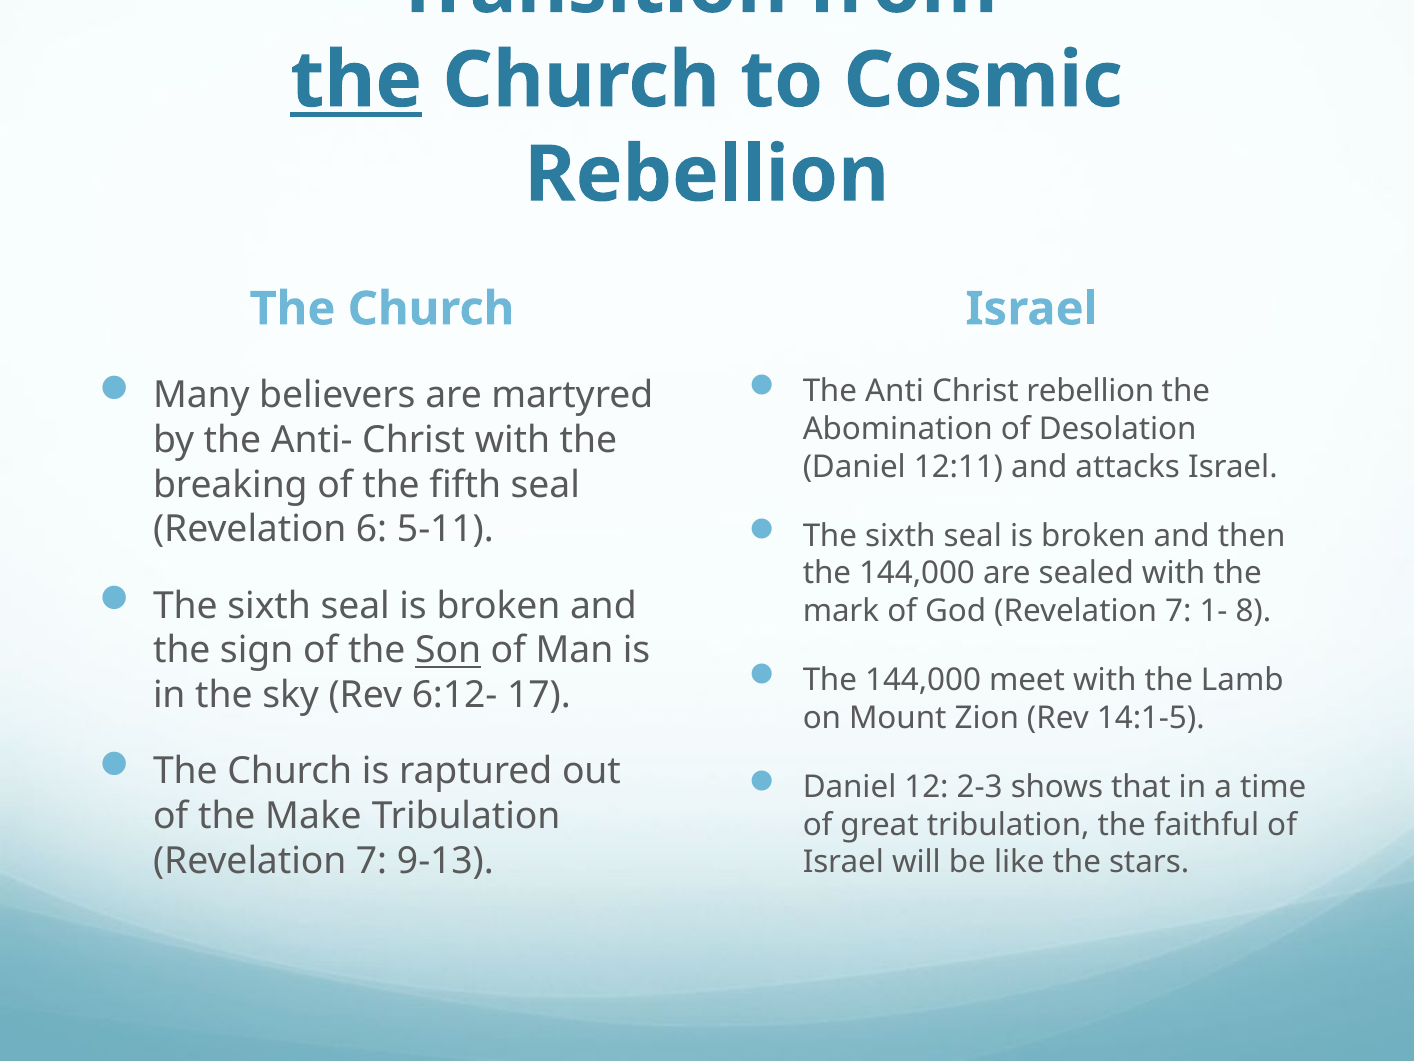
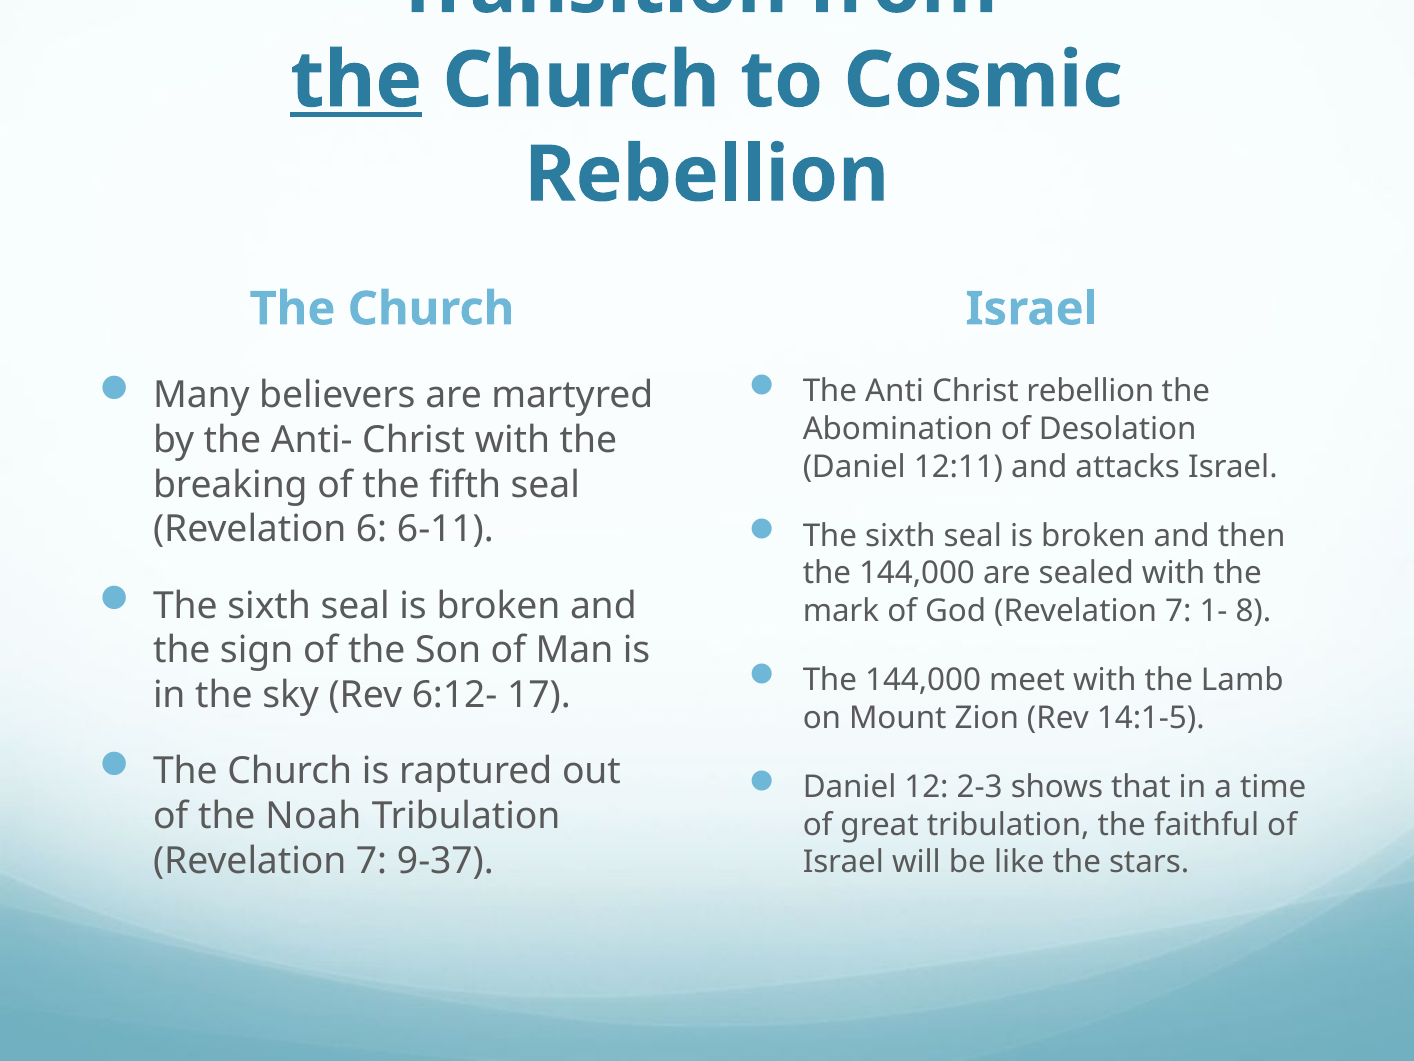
5-11: 5-11 -> 6-11 (445, 529)
Son underline: present -> none (448, 650)
Make: Make -> Noah (313, 816)
9-13: 9-13 -> 9-37 (445, 861)
